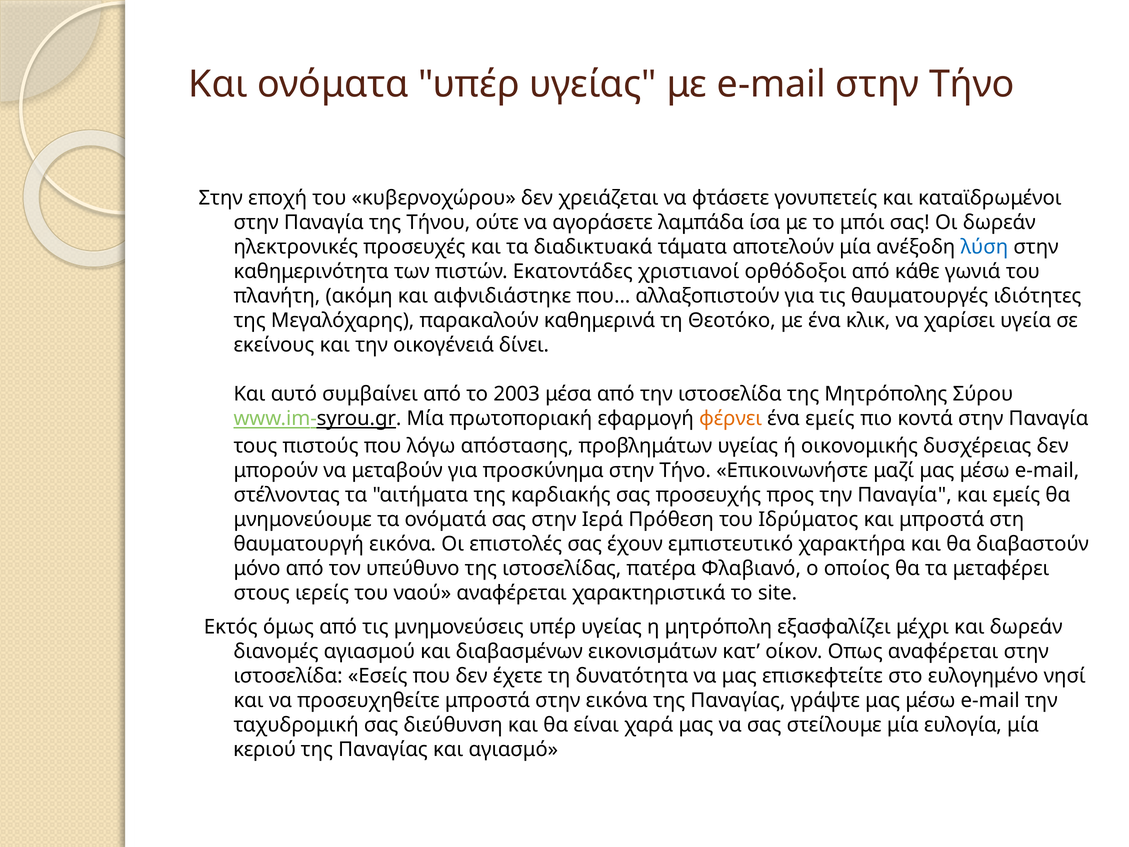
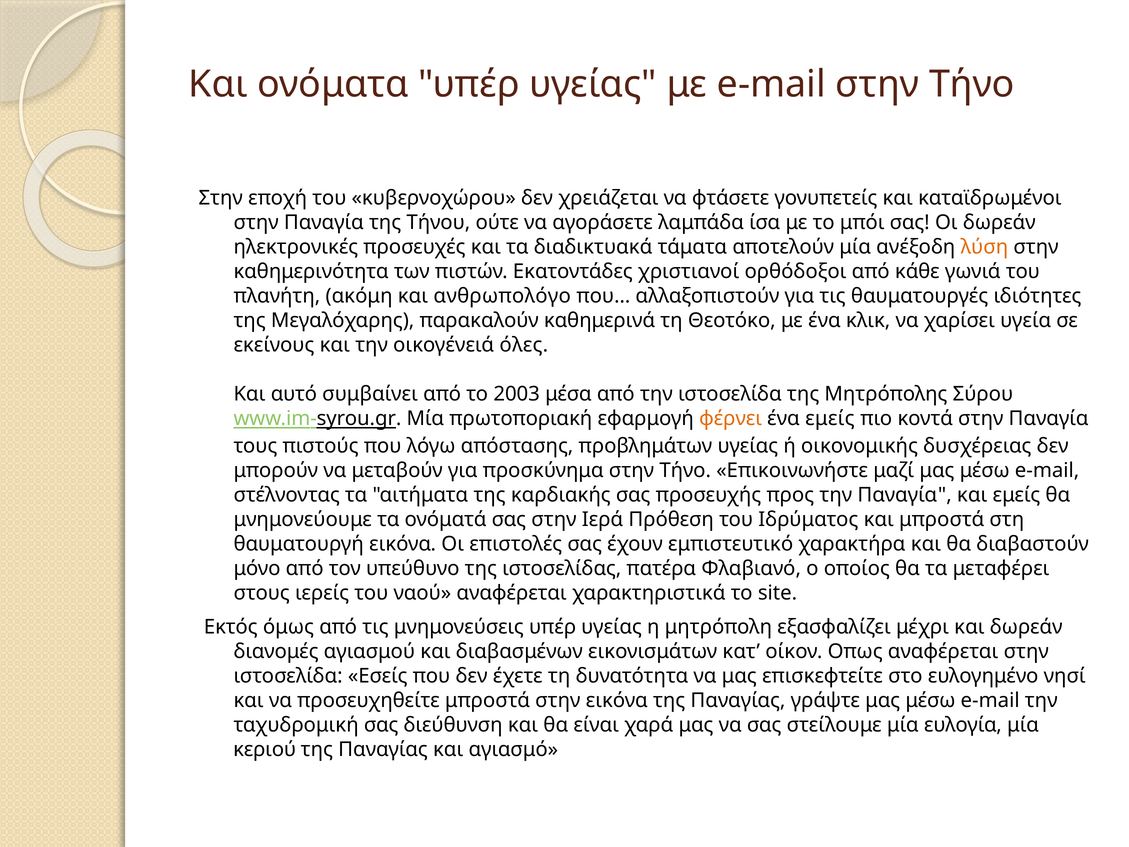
λύση colour: blue -> orange (984, 247)
αιφνιδιάστηκε: αιφνιδιάστηκε -> ανθρωπολόγο (502, 296)
δίνει: δίνει -> όλες (524, 345)
